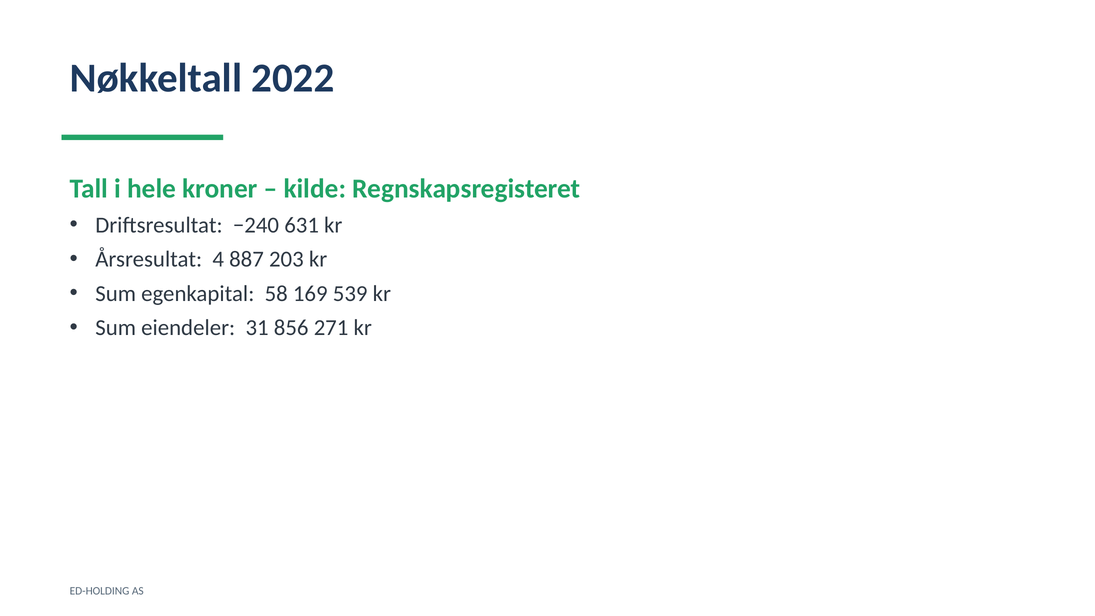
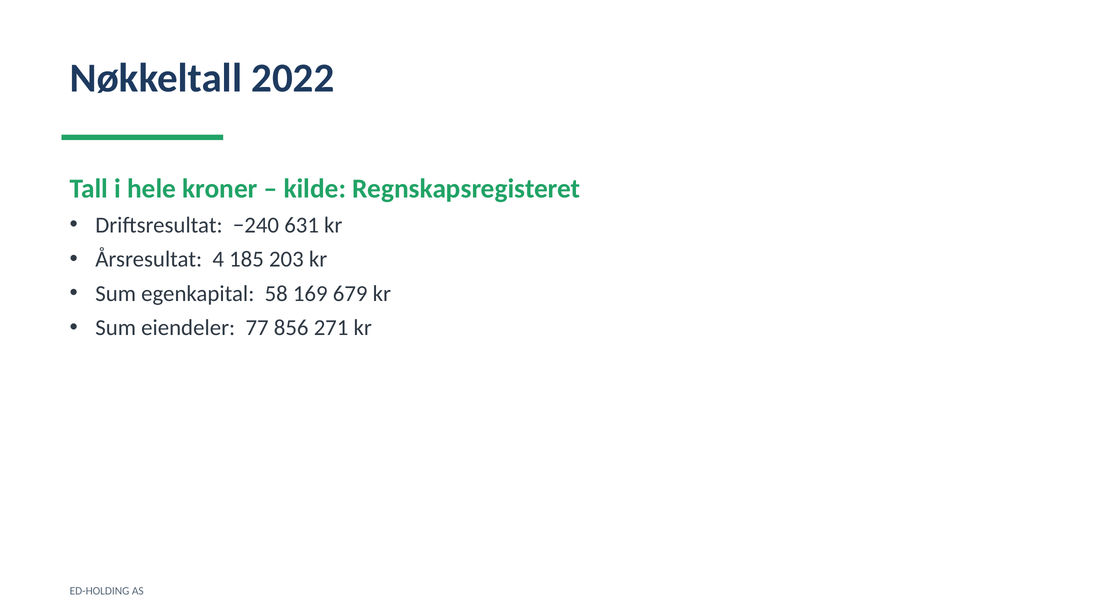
887: 887 -> 185 (246, 259)
539: 539 -> 679 (350, 294)
31: 31 -> 77 (257, 328)
